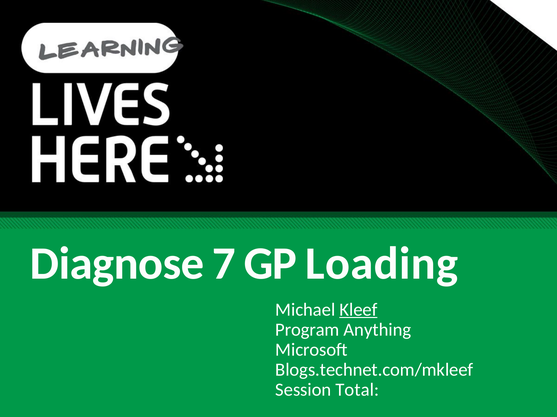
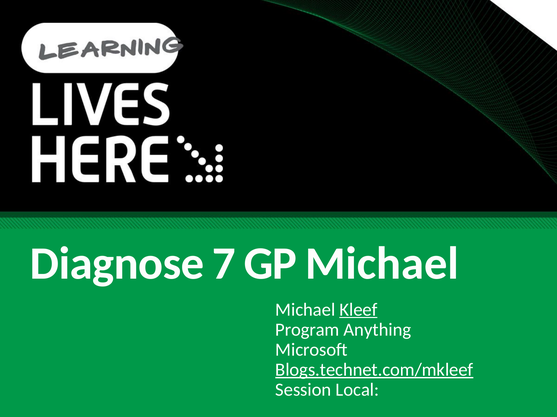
GP Loading: Loading -> Michael (382, 264)
Blogs.technet.com/mkleef underline: none -> present (374, 370)
Total: Total -> Local (357, 390)
